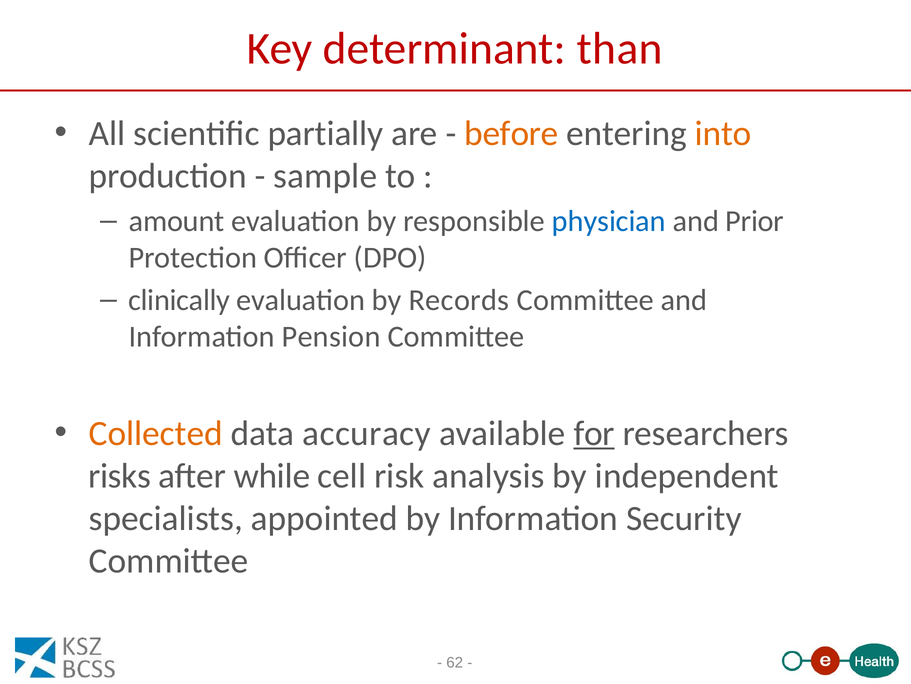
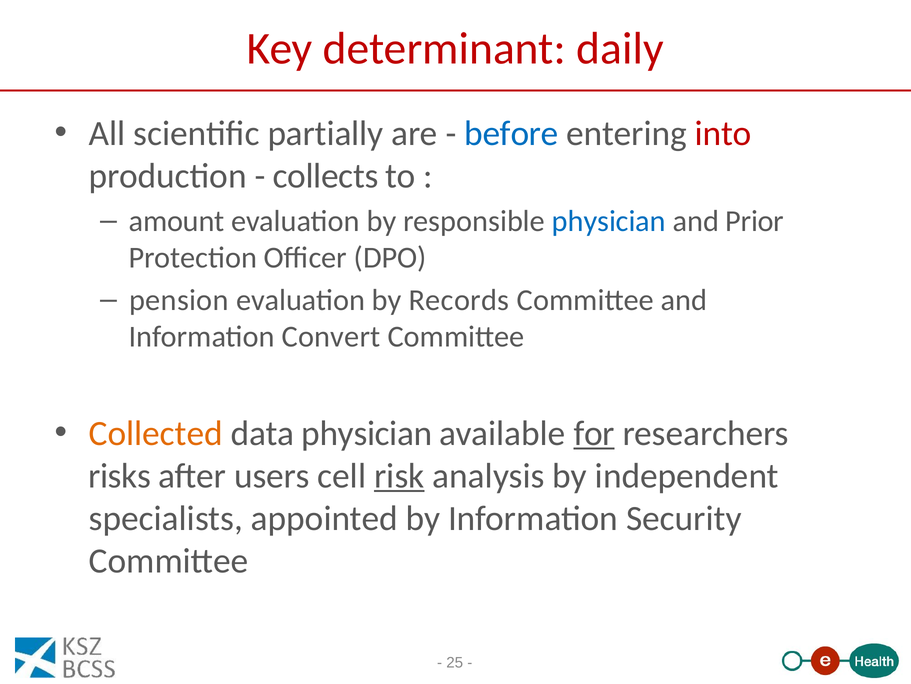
than: than -> daily (620, 48)
before colour: orange -> blue (511, 133)
into colour: orange -> red (723, 133)
sample: sample -> collects (326, 176)
clinically: clinically -> pension (179, 300)
Pension: Pension -> Convert (331, 336)
data accuracy: accuracy -> physician (367, 433)
while: while -> users (272, 475)
risk underline: none -> present (399, 475)
62: 62 -> 25 (455, 662)
